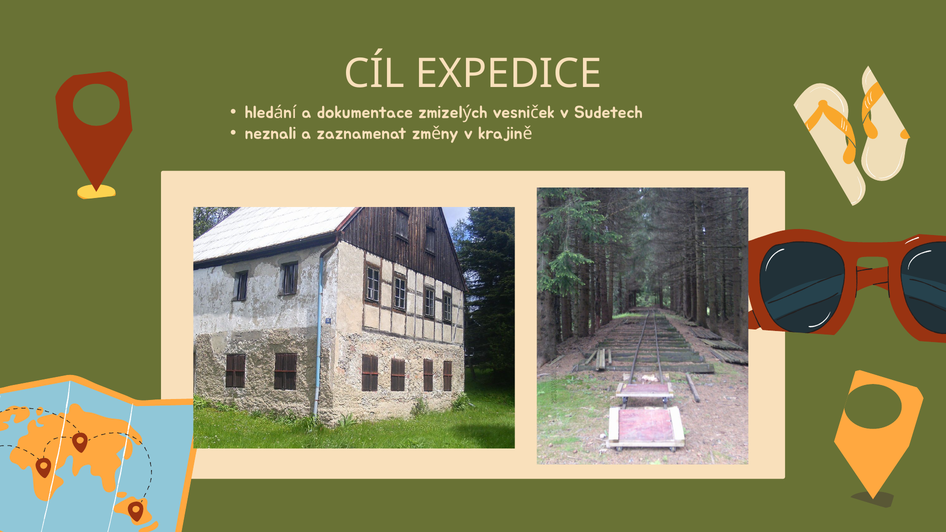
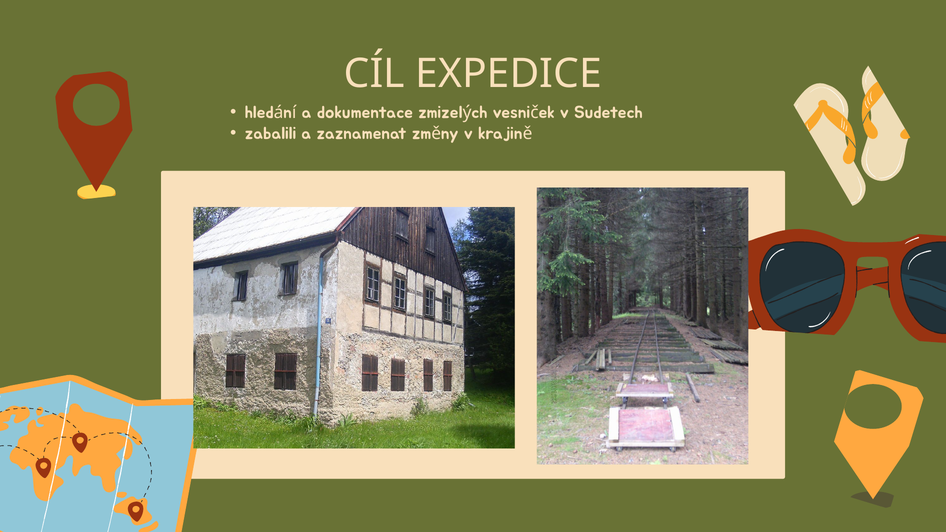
neznali: neznali -> zabalili (271, 134)
